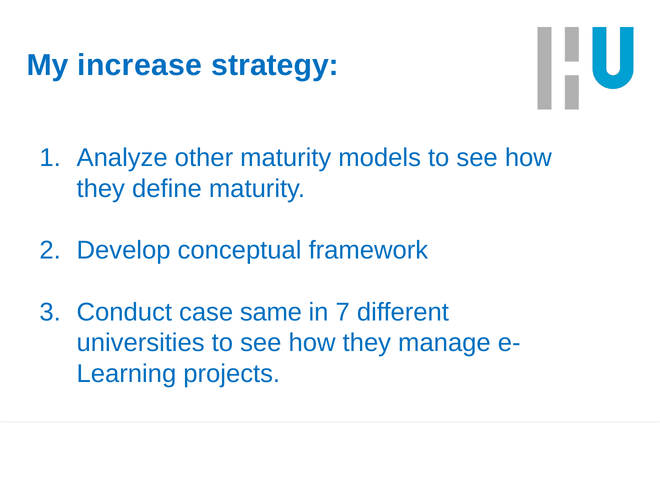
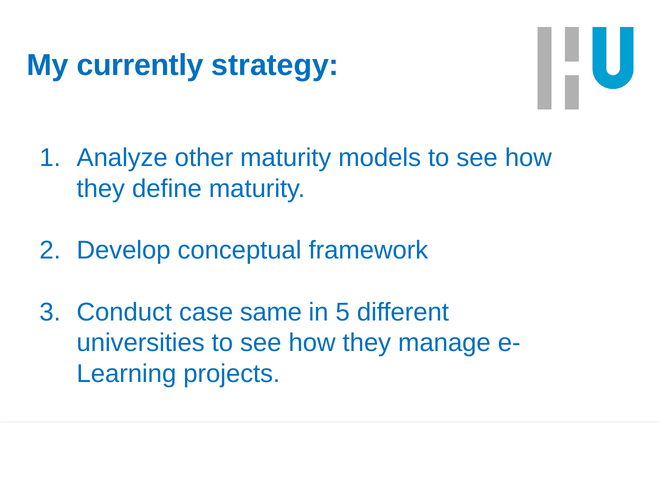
increase: increase -> currently (140, 65)
7: 7 -> 5 (343, 312)
